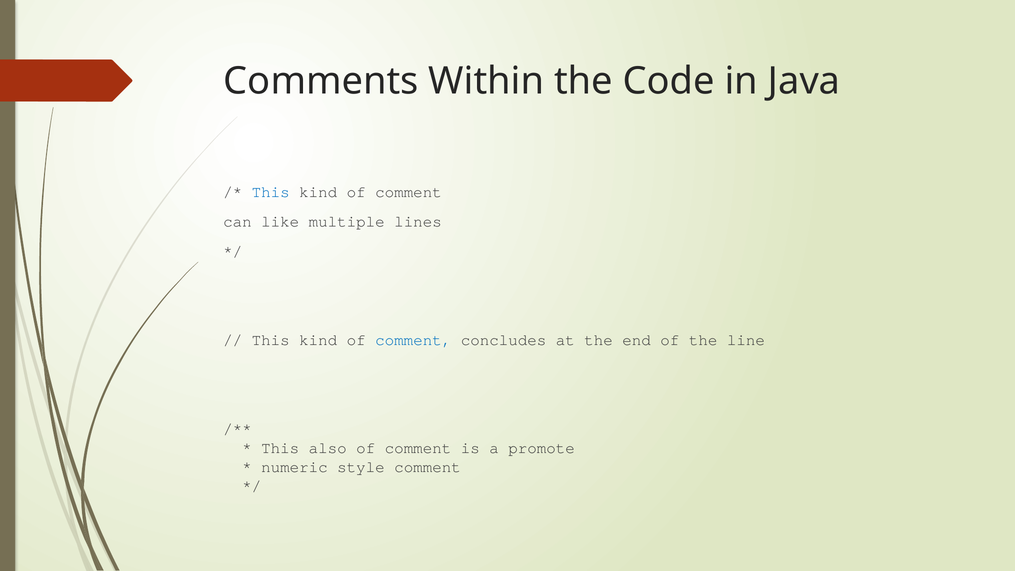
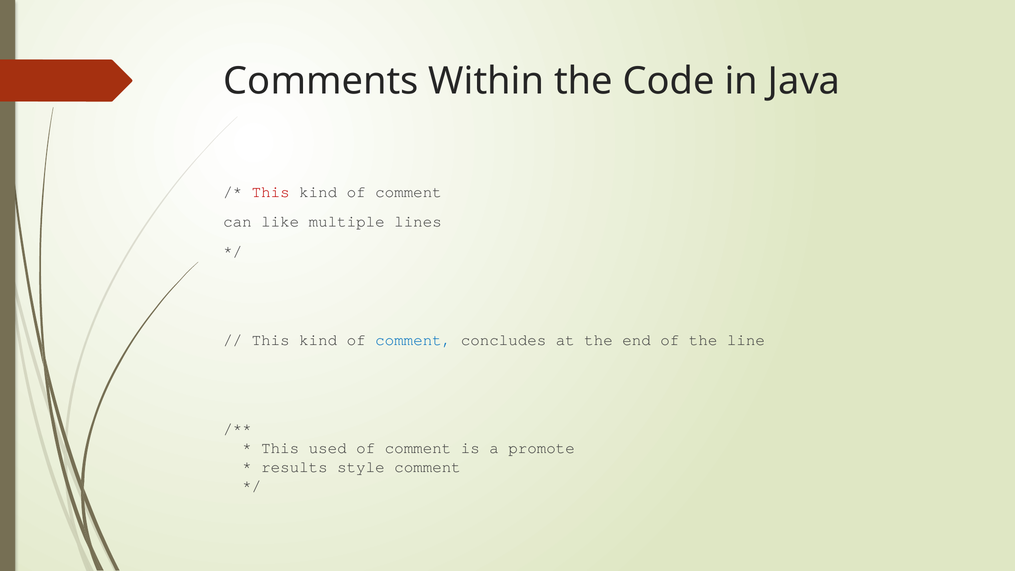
This colour: blue -> red (271, 192)
also: also -> used (328, 448)
numeric: numeric -> results (294, 467)
